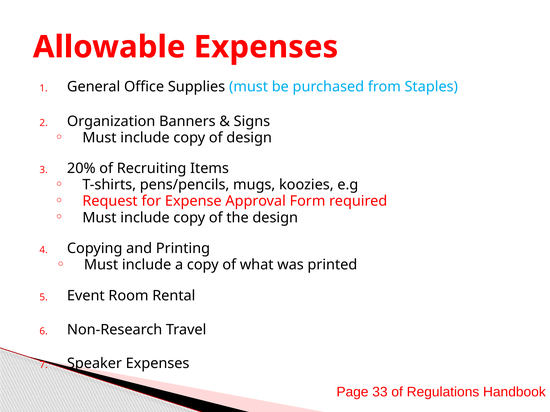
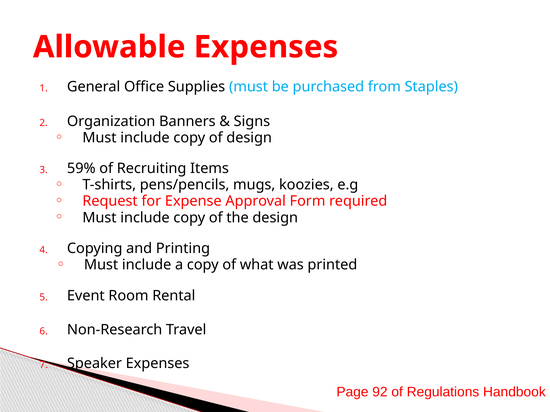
20%: 20% -> 59% (81, 169)
33: 33 -> 92 (380, 392)
